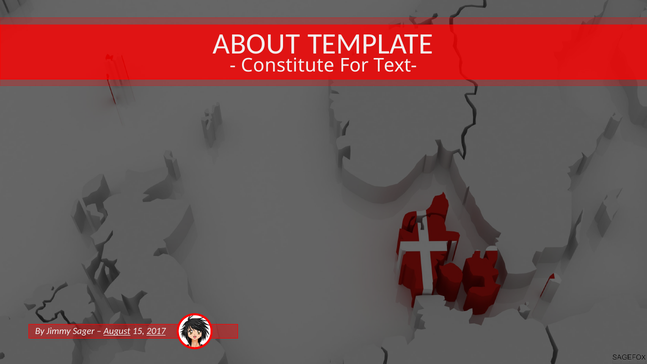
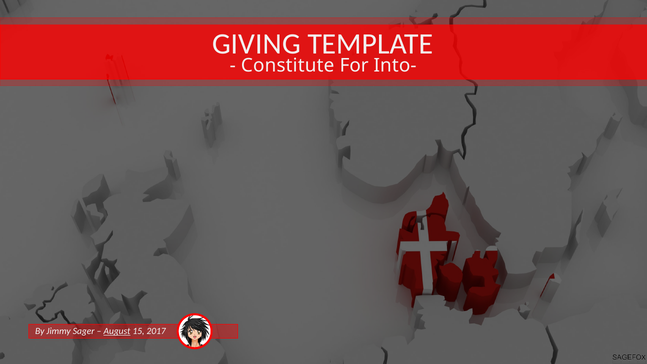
ABOUT: ABOUT -> GIVING (256, 44)
Text-: Text- -> Into- (395, 65)
2017 underline: present -> none (156, 331)
